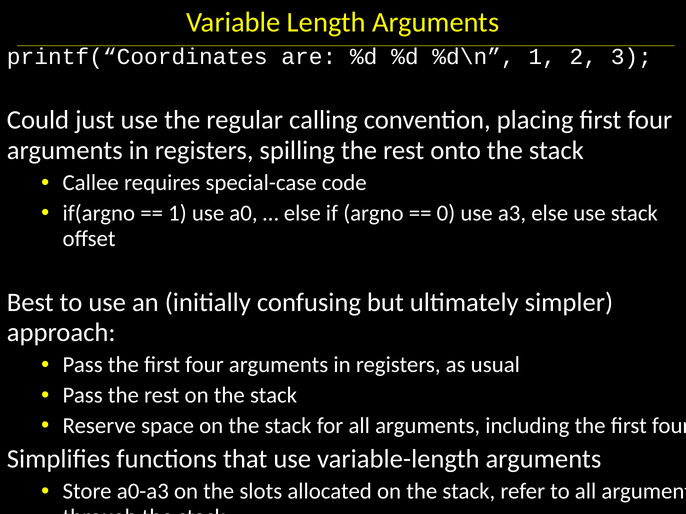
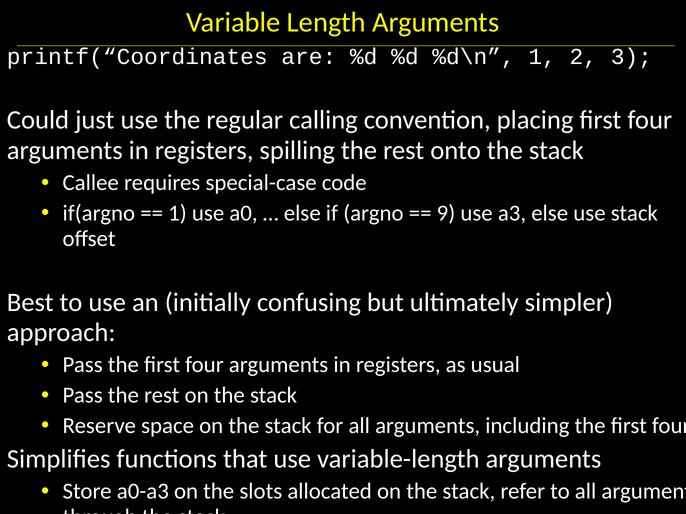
0: 0 -> 9 (446, 213)
